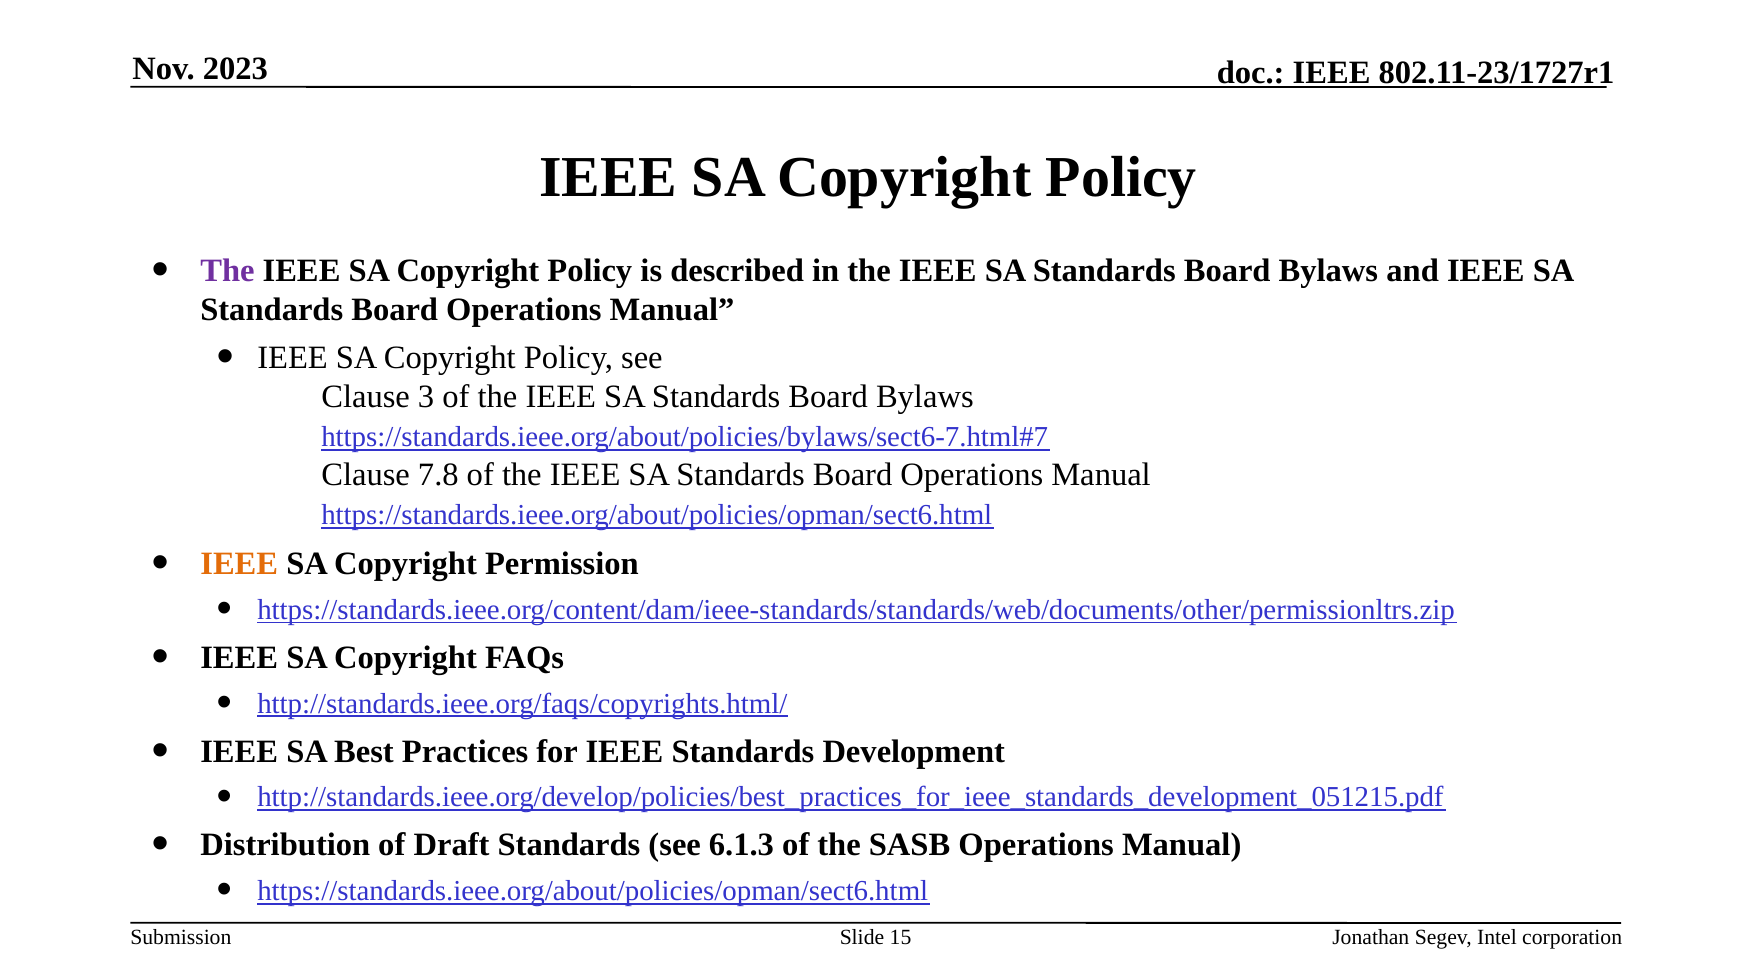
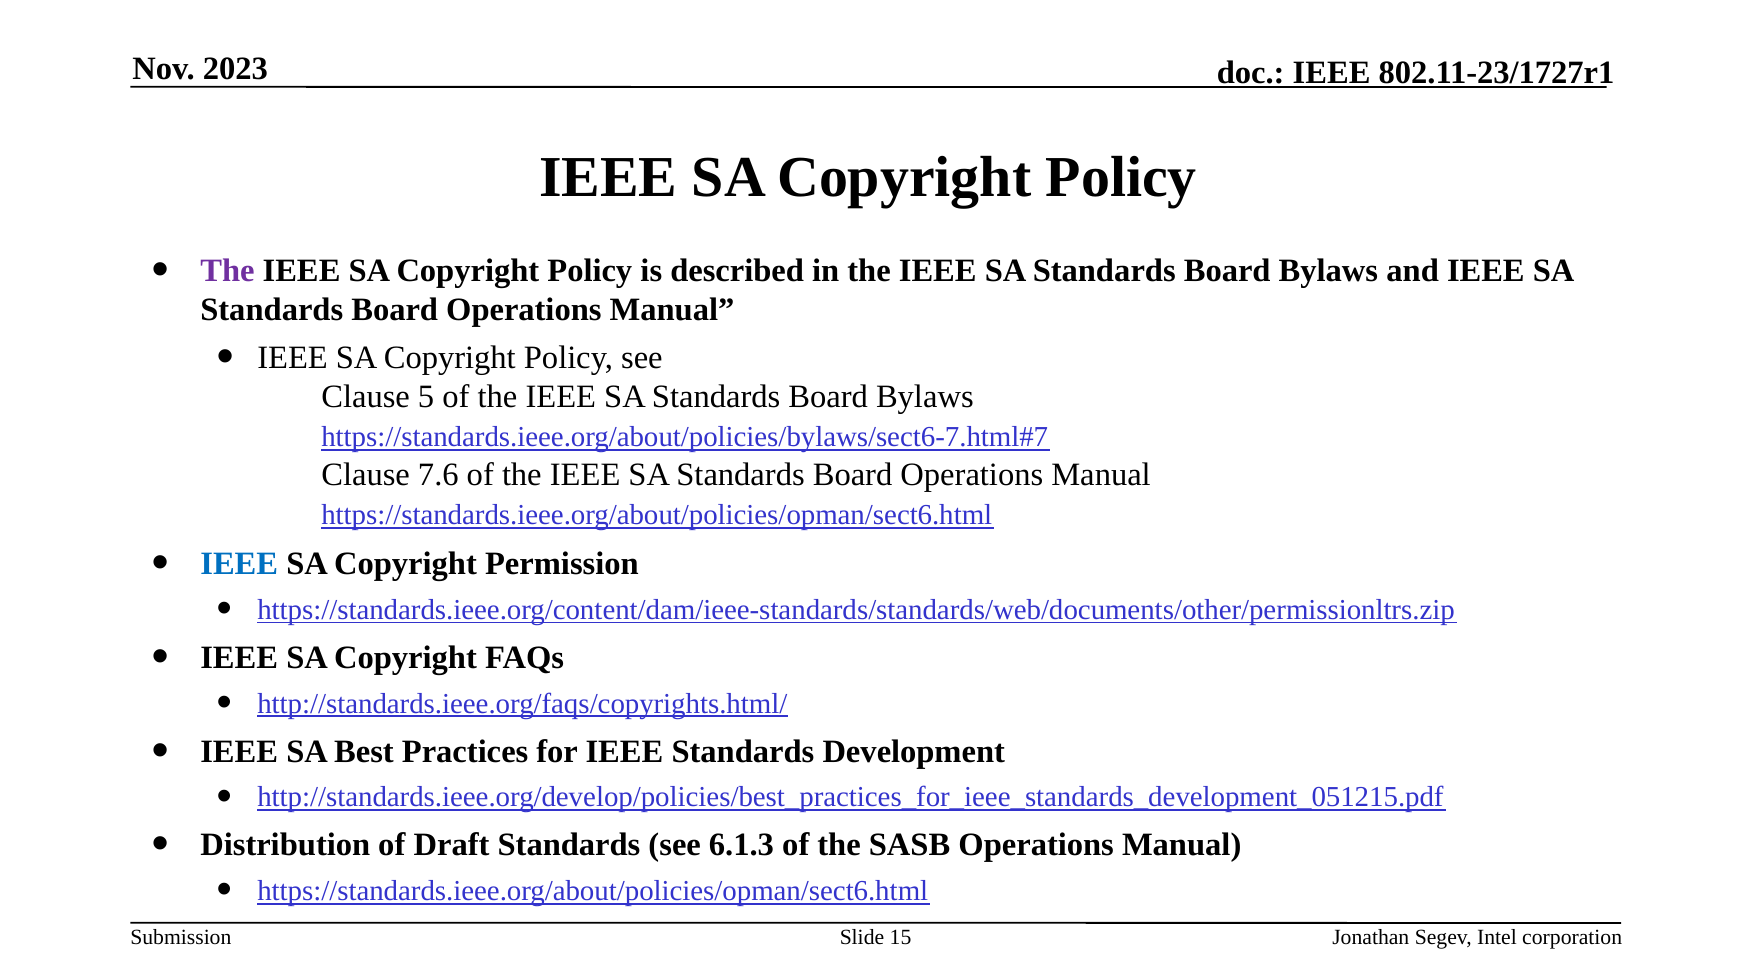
3: 3 -> 5 (426, 397)
7.8: 7.8 -> 7.6 (438, 475)
IEEE colour: orange -> blue (239, 564)
